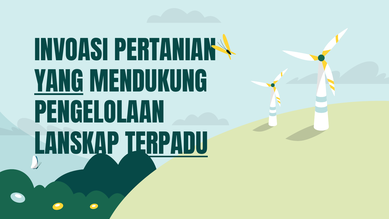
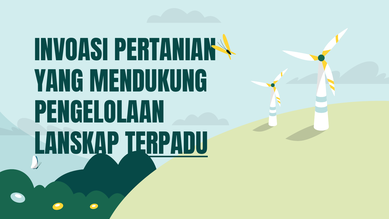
YANG underline: present -> none (59, 83)
